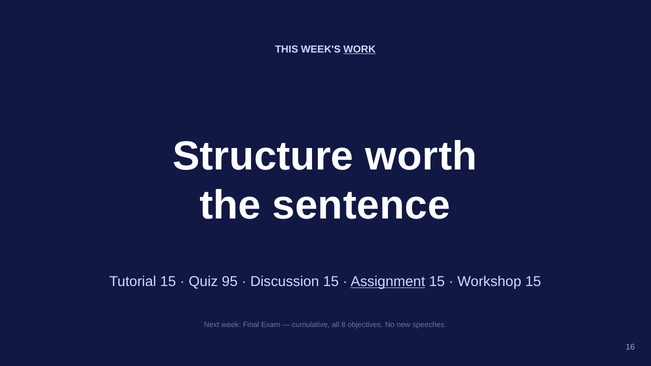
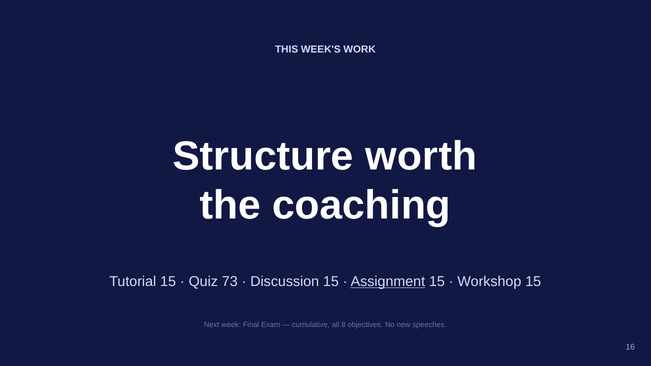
WORK underline: present -> none (360, 50)
sentence: sentence -> coaching (361, 205)
95: 95 -> 73 (230, 282)
